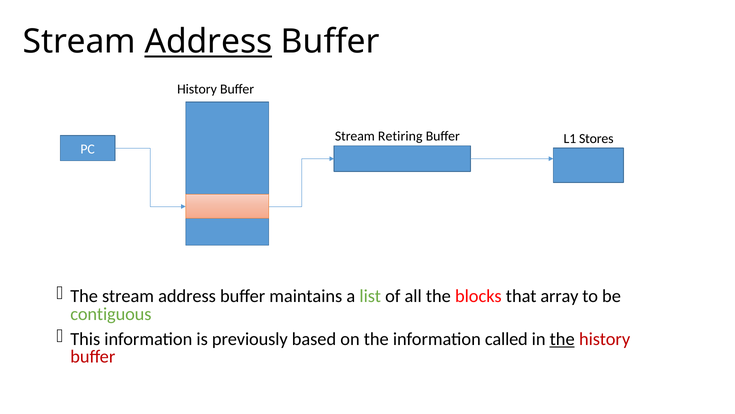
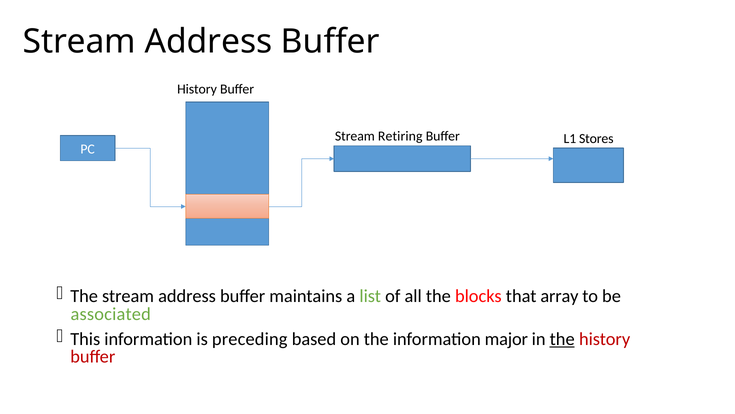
Address underline: present -> none (208, 42)
contiguous: contiguous -> associated (111, 314)
previously: previously -> preceding (250, 339)
called: called -> major (506, 339)
